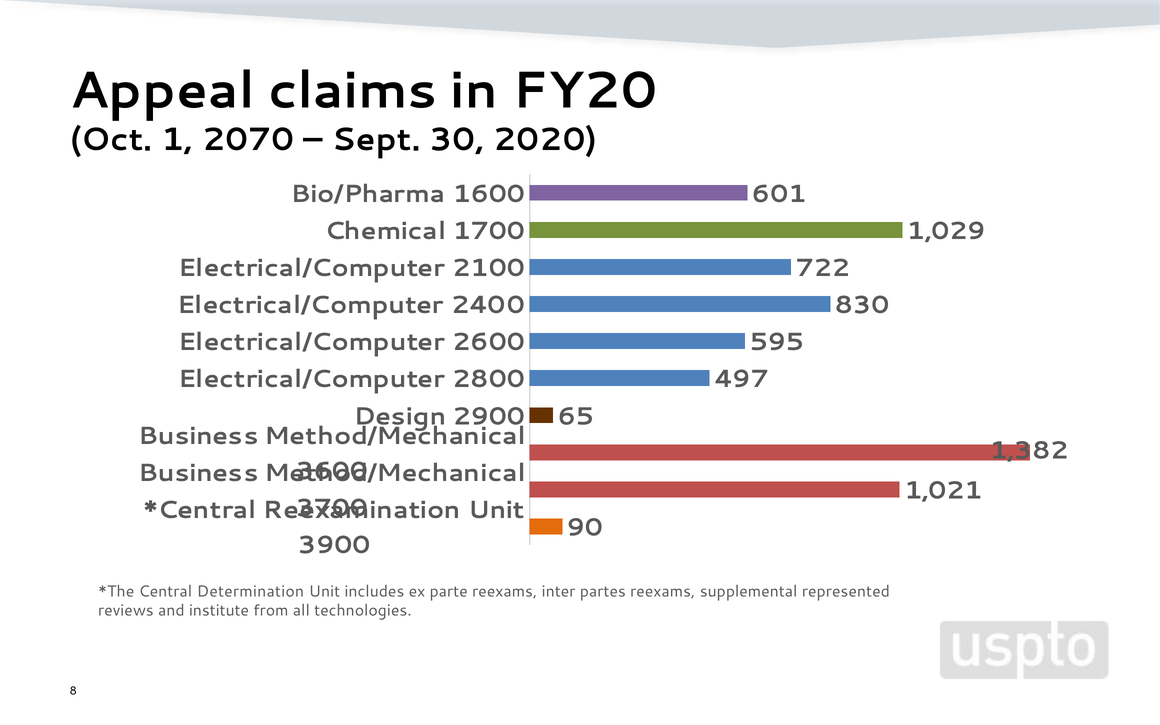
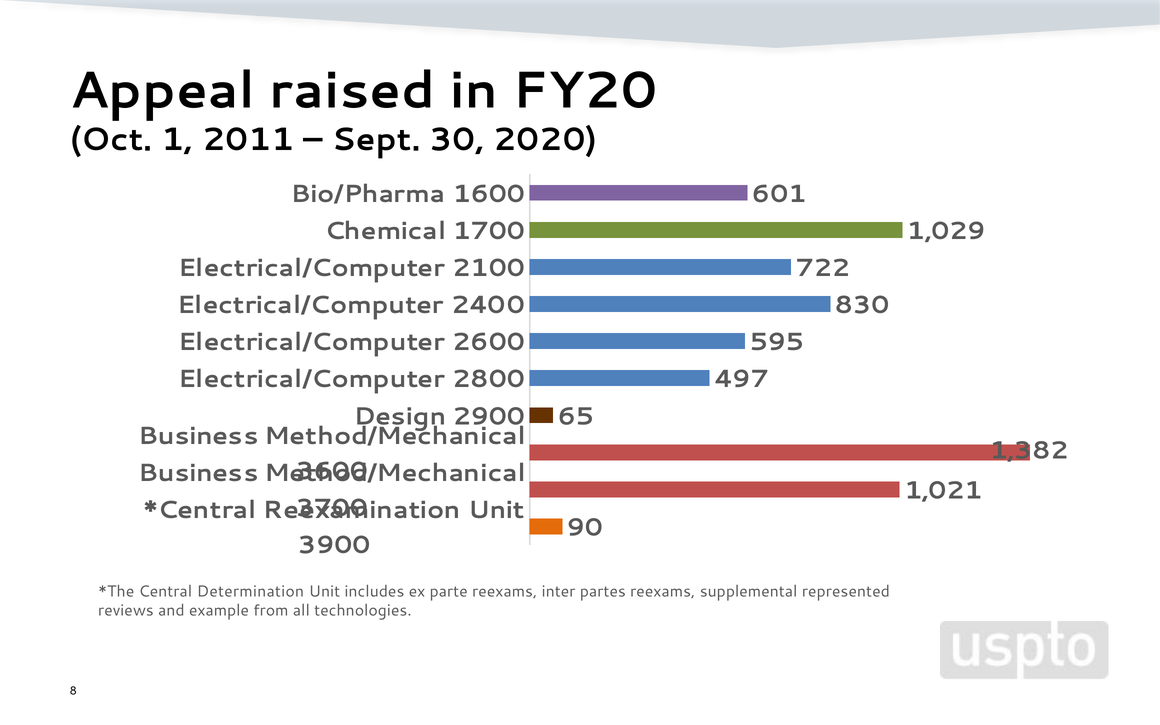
claims: claims -> raised (352, 91)
2070: 2070 -> 2011 (248, 140)
institute: institute -> example (219, 611)
